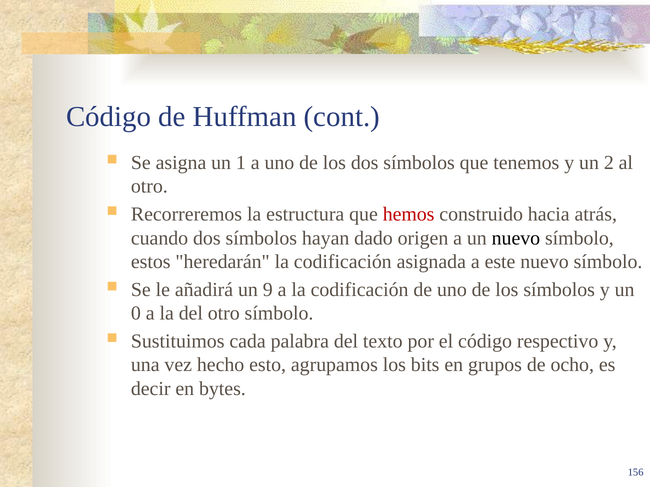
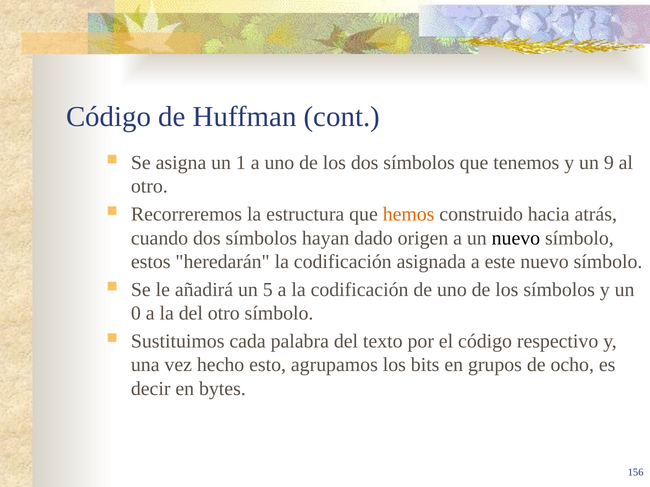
2: 2 -> 9 (609, 163)
hemos colour: red -> orange (409, 214)
9: 9 -> 5 (268, 290)
